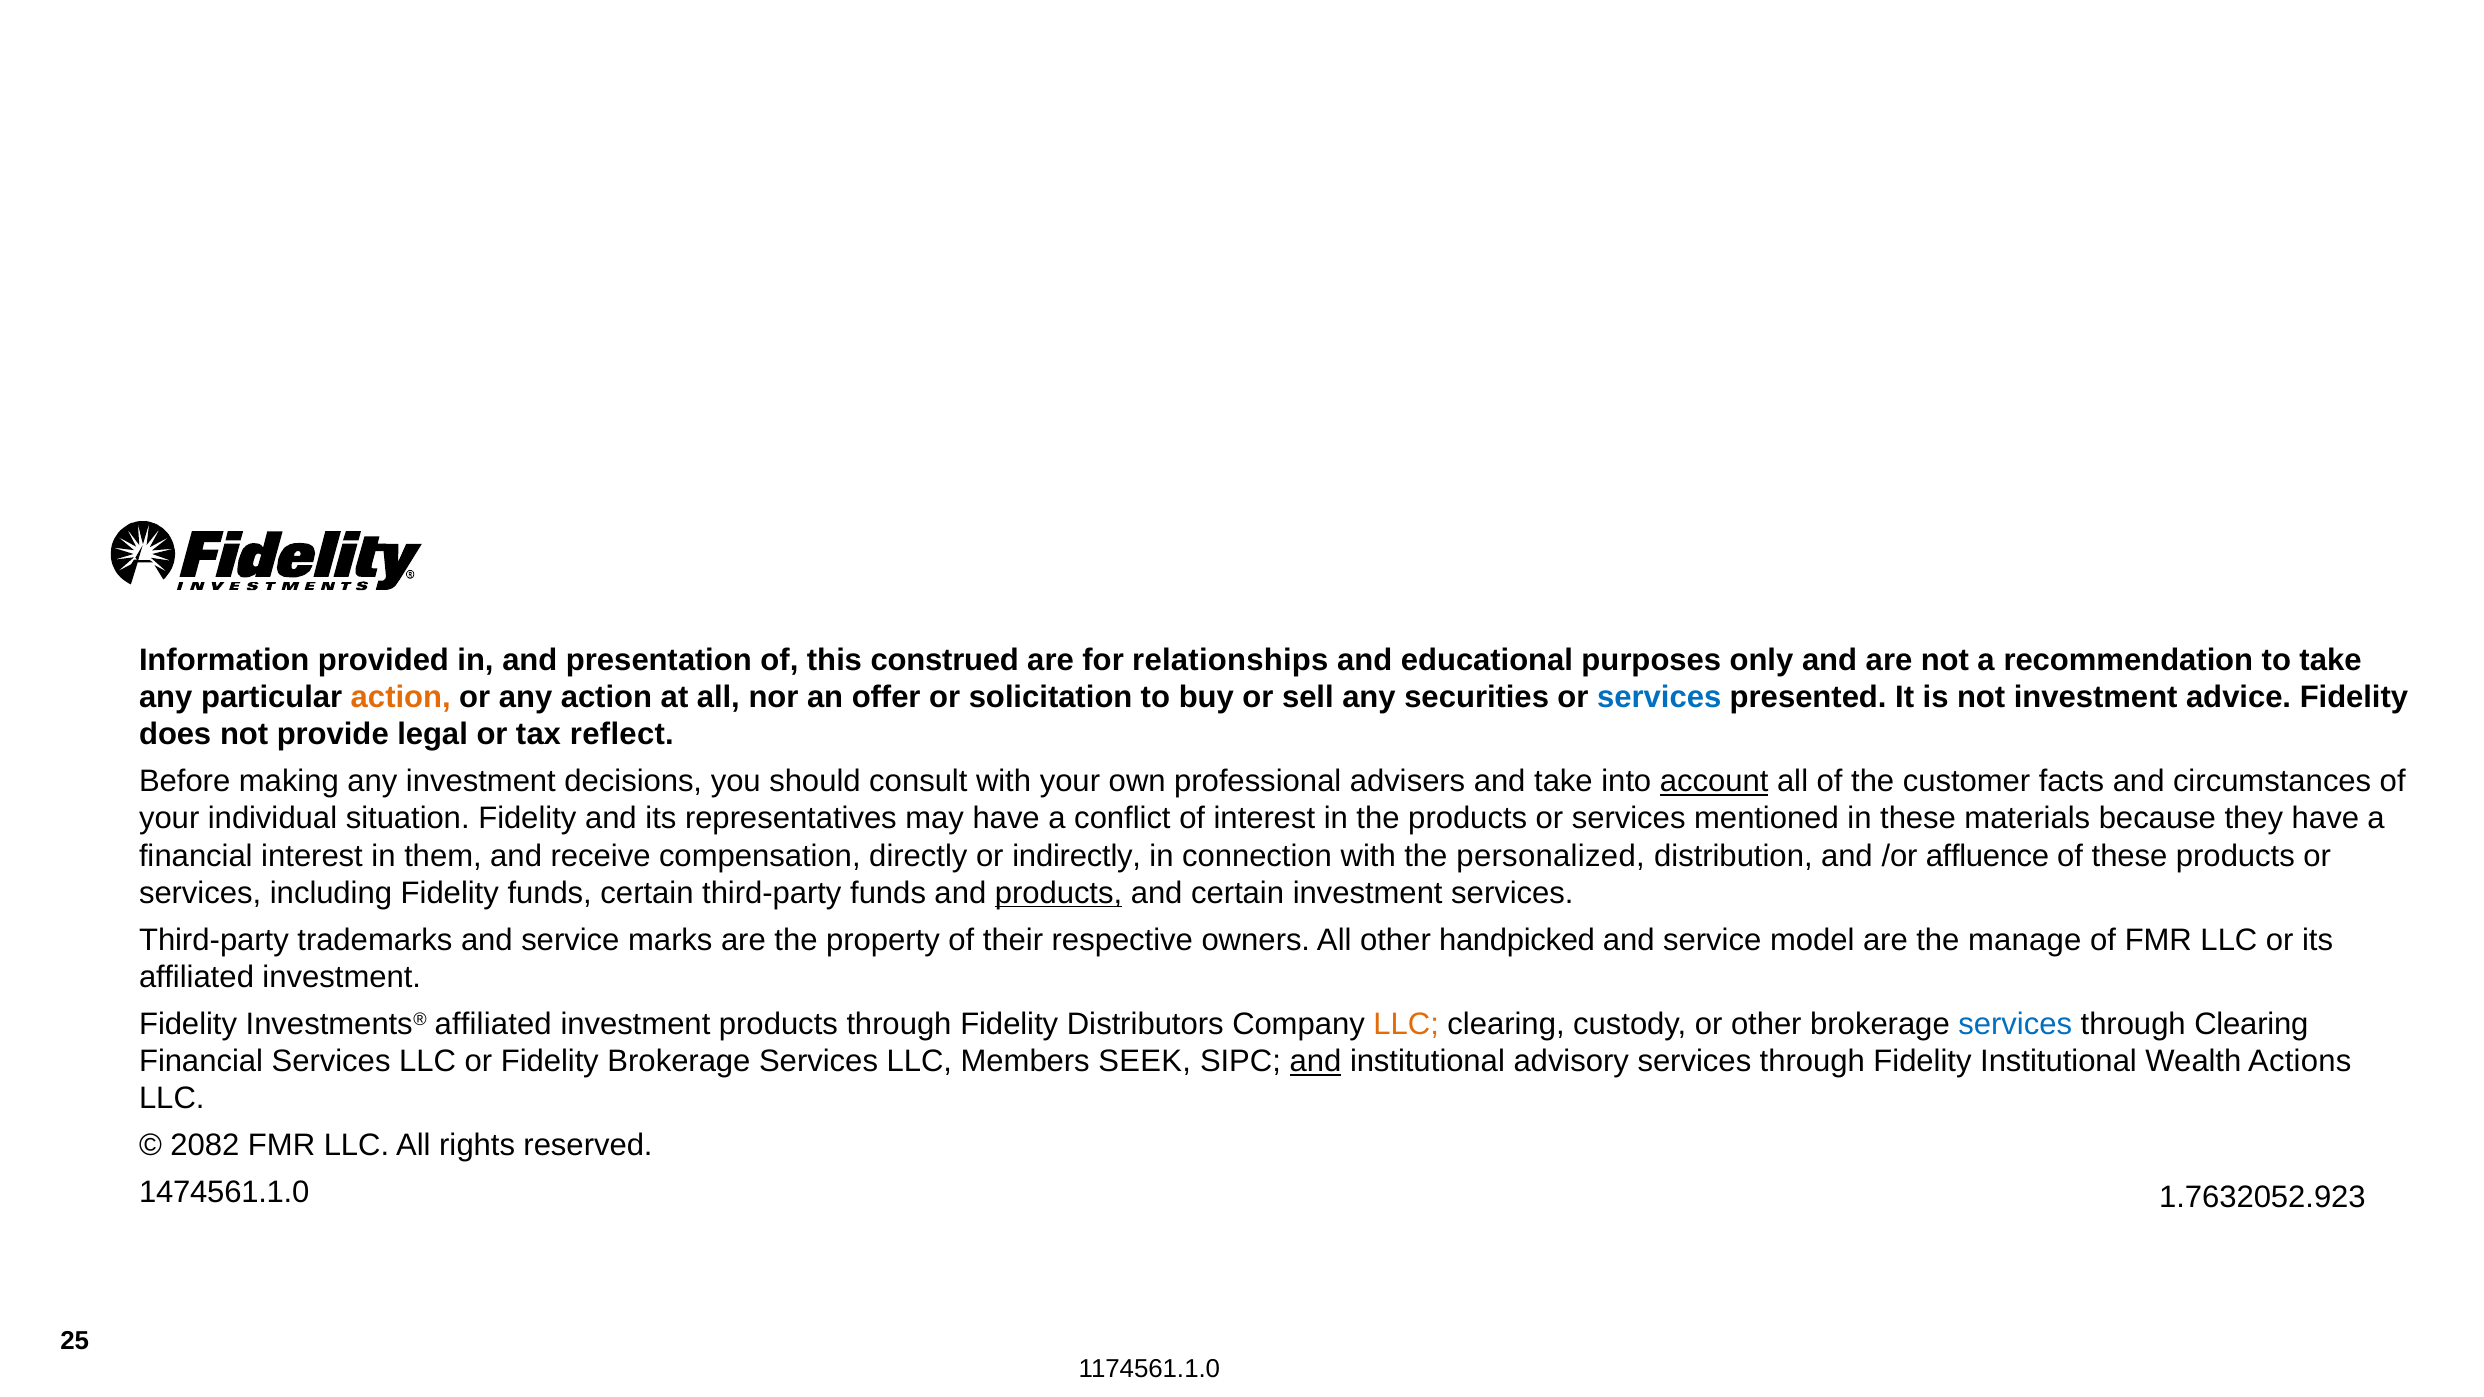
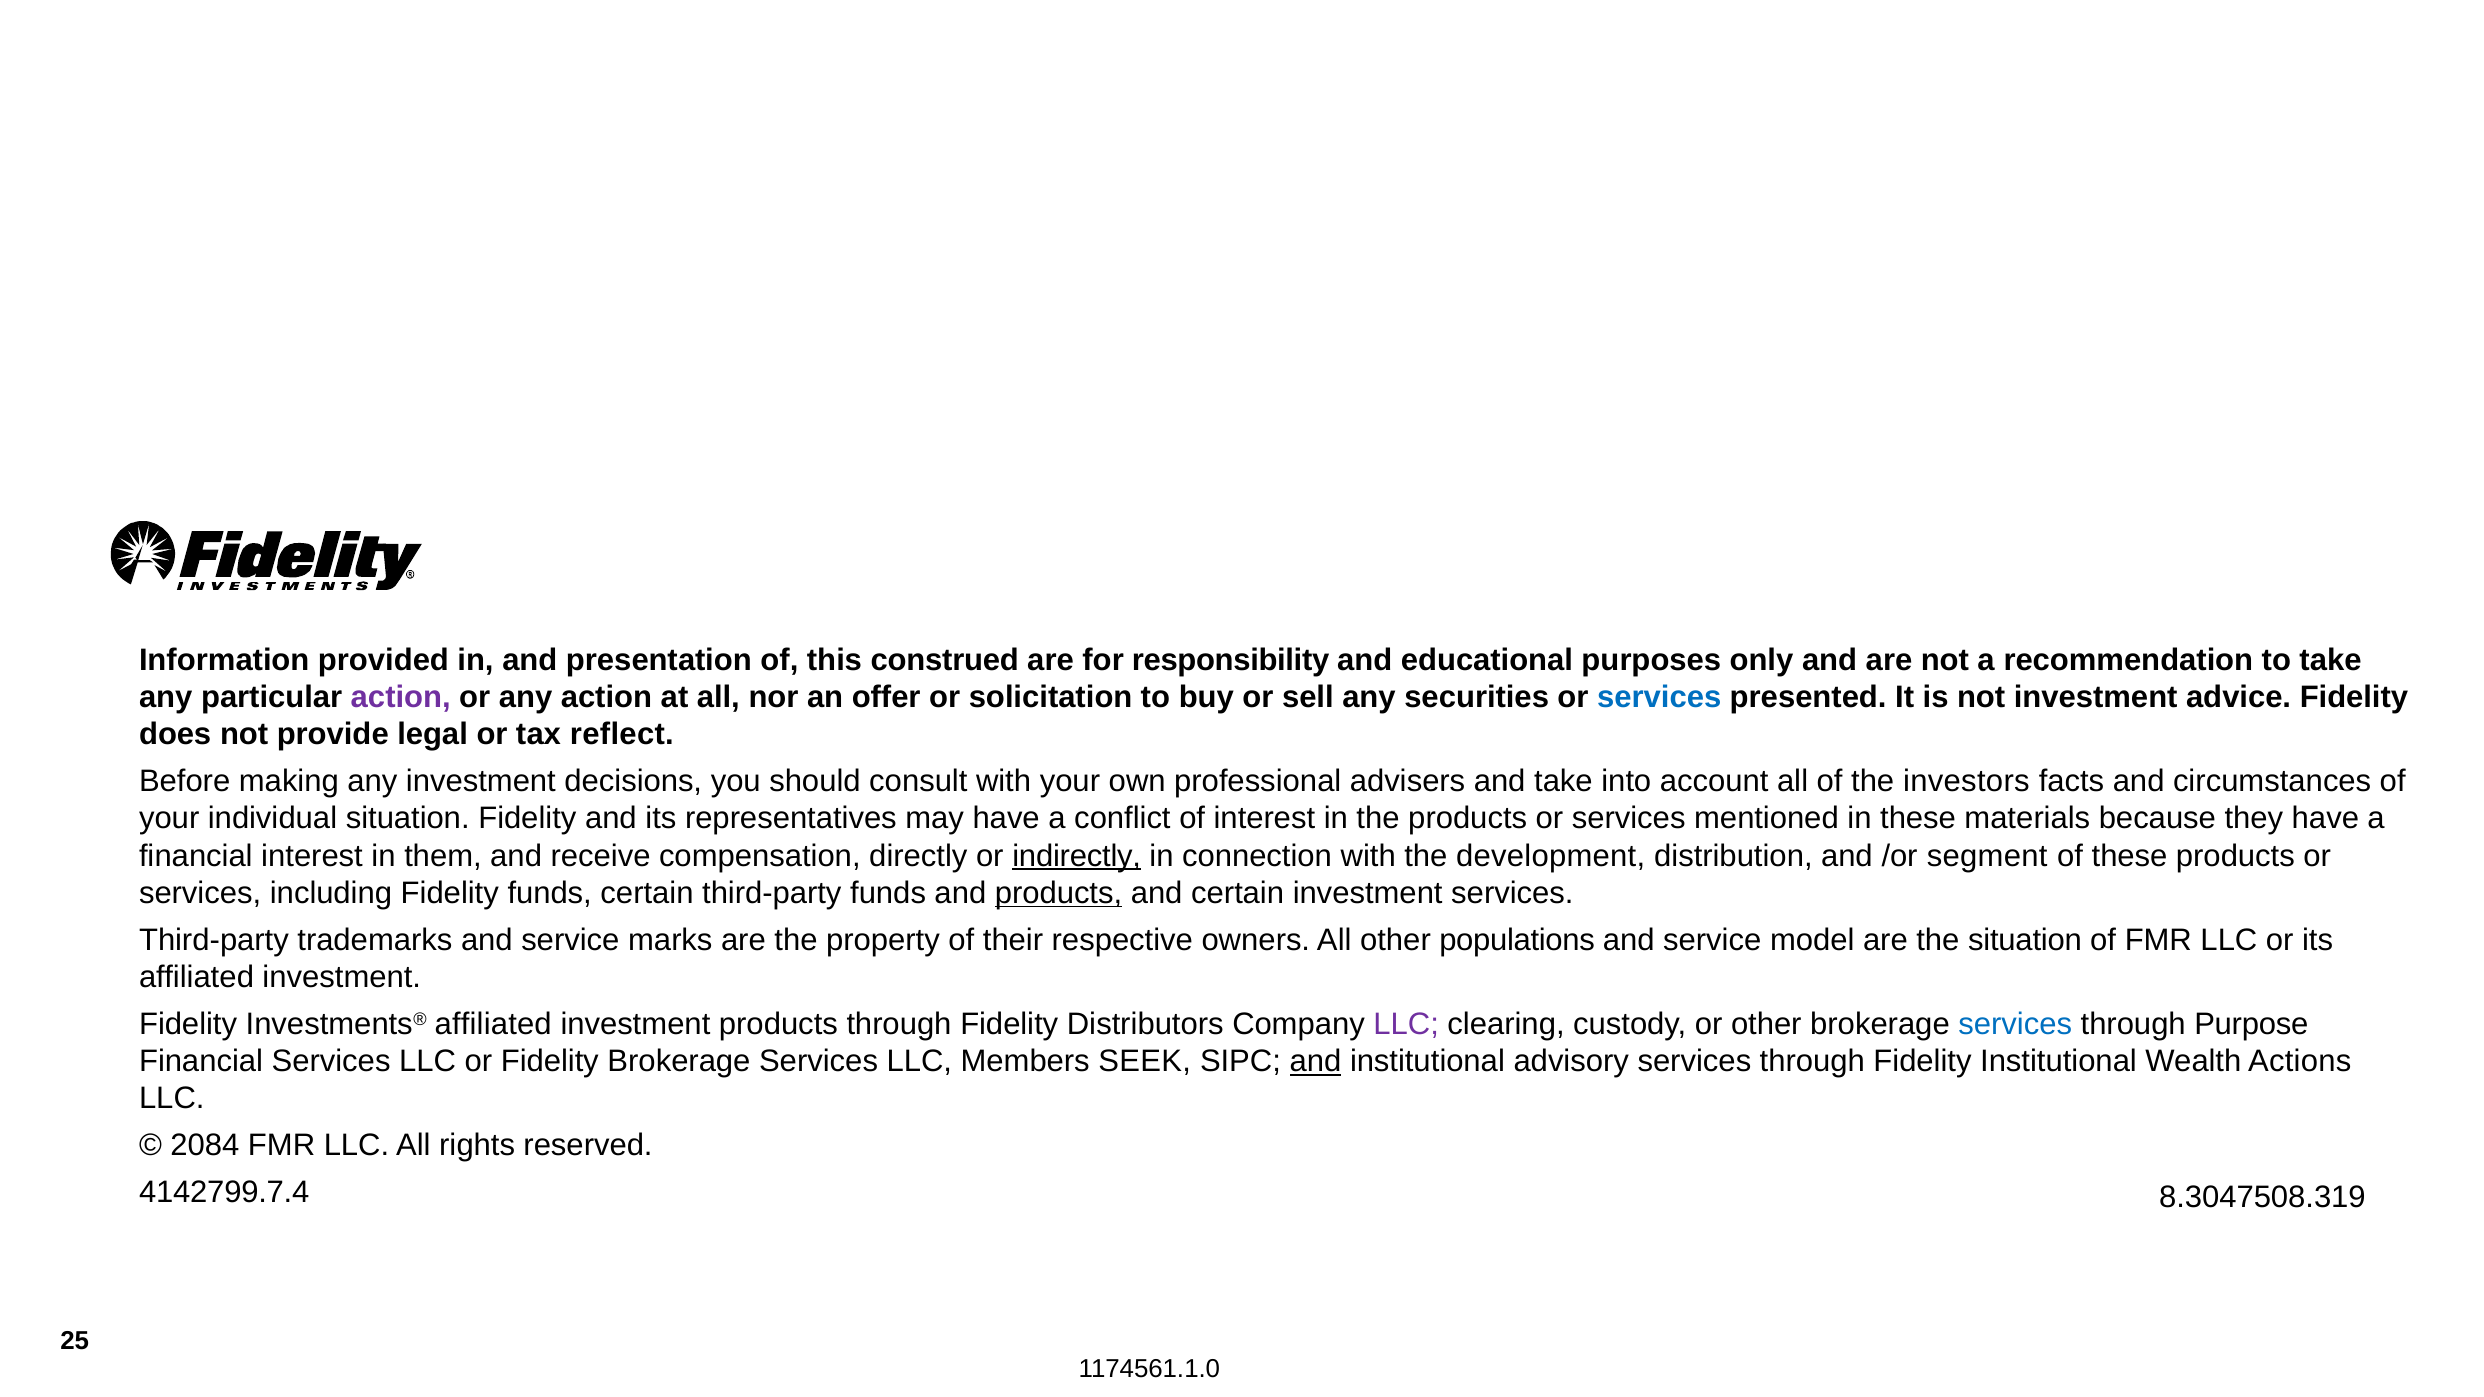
relationships: relationships -> responsibility (1231, 660)
action colour: orange -> purple (401, 697)
account underline: present -> none (1714, 782)
customer: customer -> investors (1966, 782)
indirectly underline: none -> present (1077, 856)
personalized: personalized -> development (1551, 856)
affluence: affluence -> segment (1987, 856)
handpicked: handpicked -> populations (1517, 940)
the manage: manage -> situation (2025, 940)
LLC colour: orange -> purple (1406, 1024)
through Clearing: Clearing -> Purpose (2251, 1024)
2082: 2082 -> 2084 (205, 1146)
1474561.1.0: 1474561.1.0 -> 4142799.7.4 (224, 1193)
1.7632052.923: 1.7632052.923 -> 8.3047508.319 (2262, 1197)
